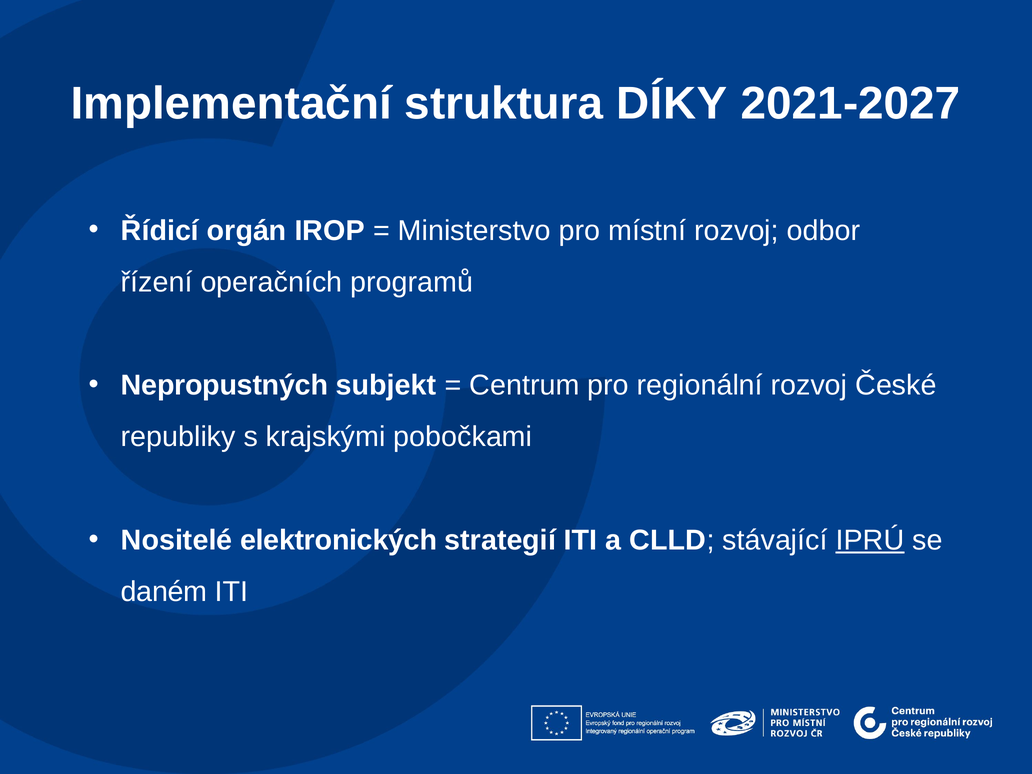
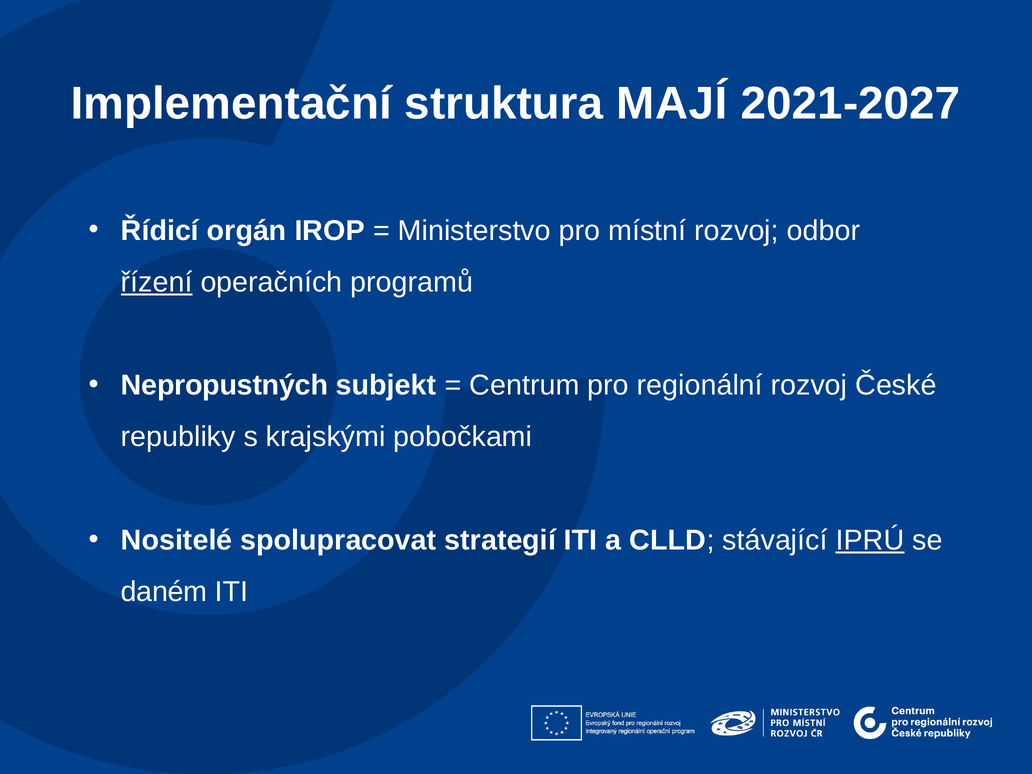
DÍKY: DÍKY -> MAJÍ (672, 103)
řízení underline: none -> present (157, 282)
elektronických: elektronických -> spolupracovat (338, 540)
